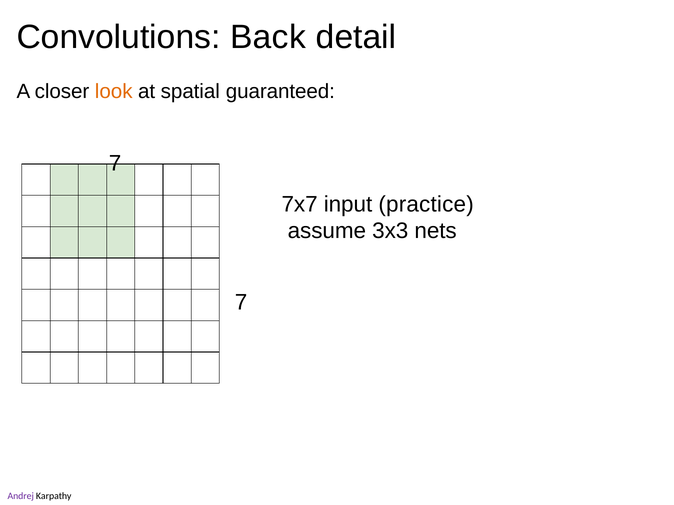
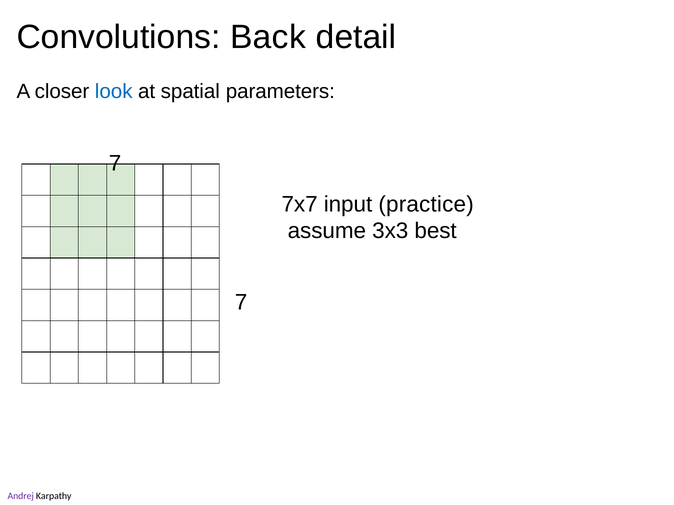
look colour: orange -> blue (114, 92)
guaranteed: guaranteed -> parameters (280, 92)
nets: nets -> best (436, 231)
